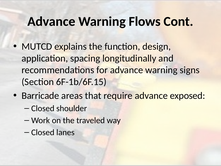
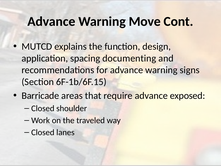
Flows: Flows -> Move (145, 21)
longitudinally: longitudinally -> documenting (129, 58)
